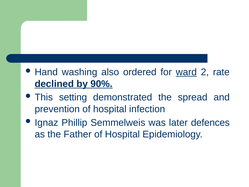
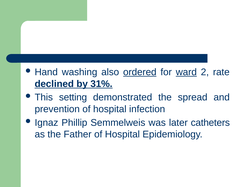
ordered underline: none -> present (140, 72)
90%: 90% -> 31% (101, 84)
defences: defences -> catheters (210, 122)
